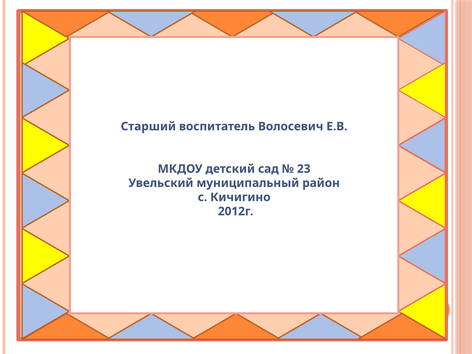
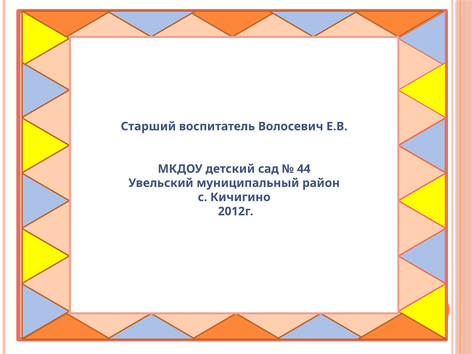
23: 23 -> 44 (304, 169)
